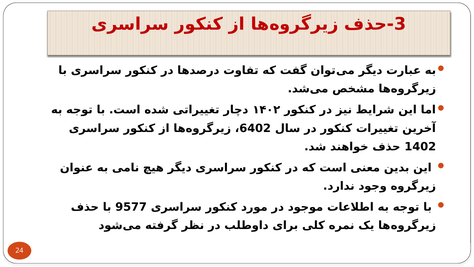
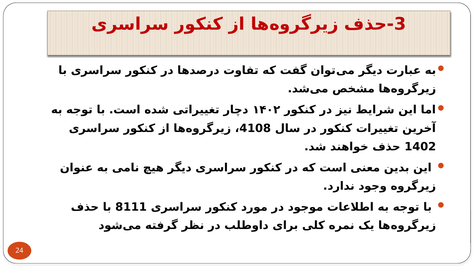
6402: 6402 -> 4108 (255, 128)
9577: 9577 -> 8111 (131, 207)
